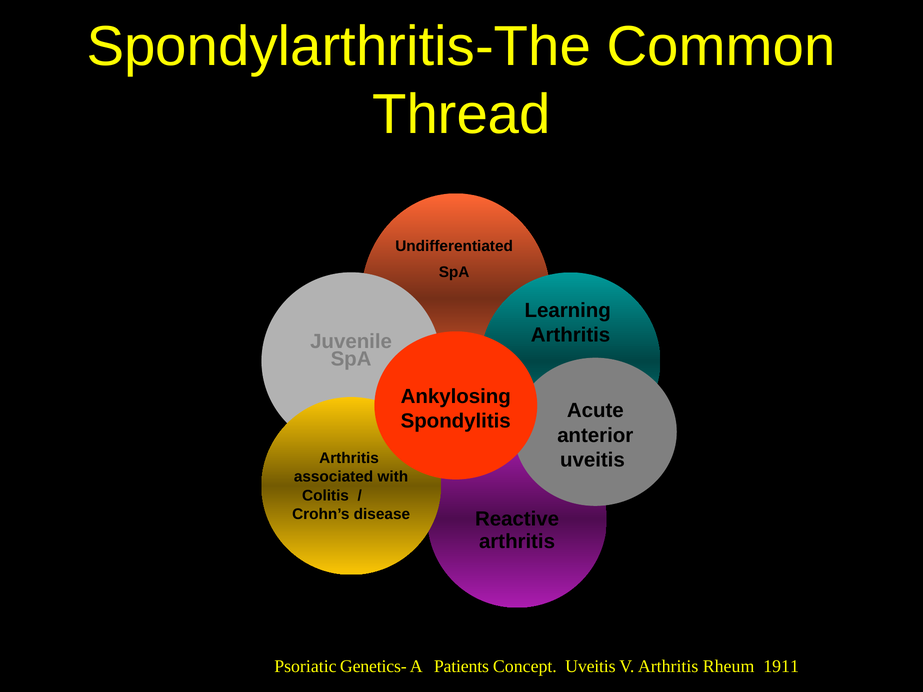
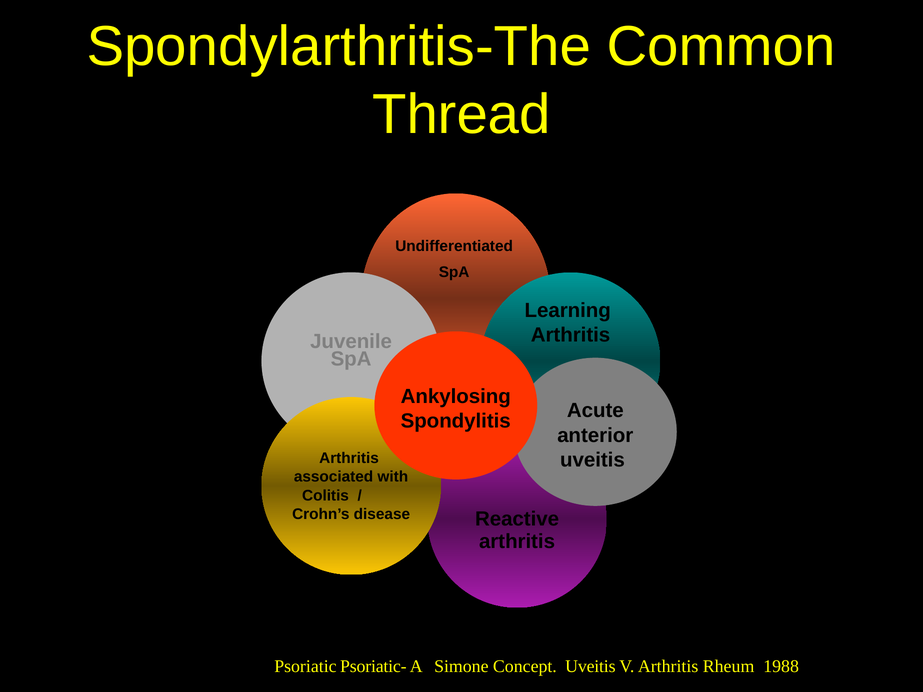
Genetics-: Genetics- -> Psoriatic- (373, 667)
Patients: Patients -> Simone (461, 667)
1911: 1911 -> 1988 (781, 667)
